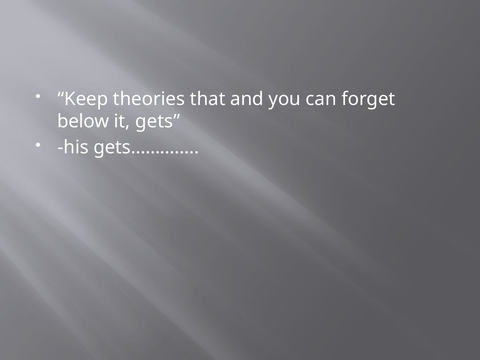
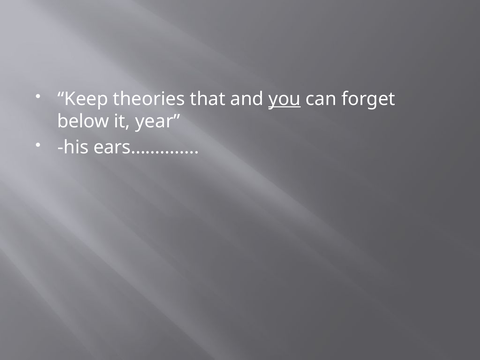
you underline: none -> present (285, 99)
gets: gets -> year (158, 121)
gets…………: gets………… -> ears………… (146, 147)
